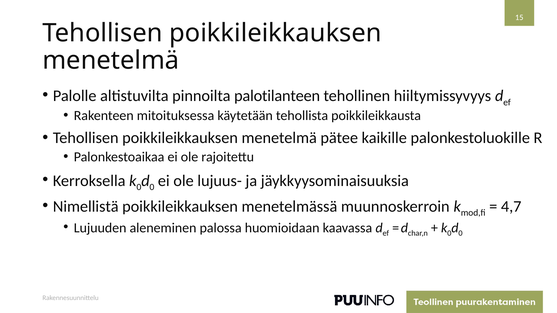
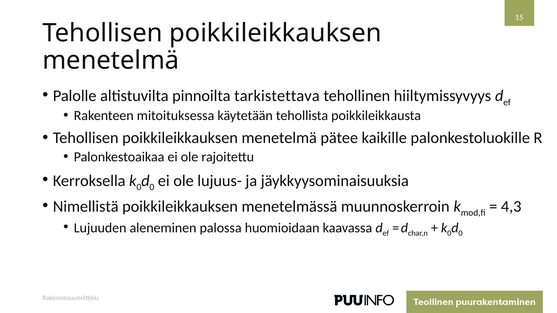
palotilanteen: palotilanteen -> tarkistettava (277, 96)
4,7: 4,7 -> 4,3 (511, 207)
